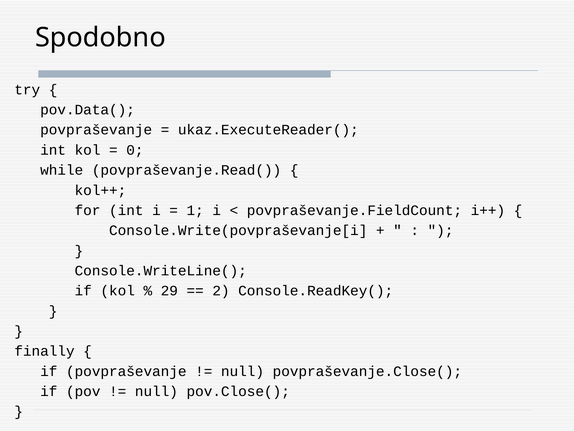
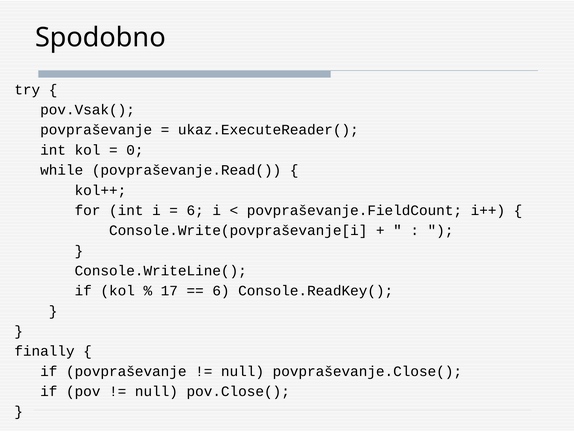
pov.Data(: pov.Data( -> pov.Vsak( (88, 110)
1: 1 -> 6 (195, 210)
29: 29 -> 17 (169, 290)
2: 2 -> 6 (221, 290)
